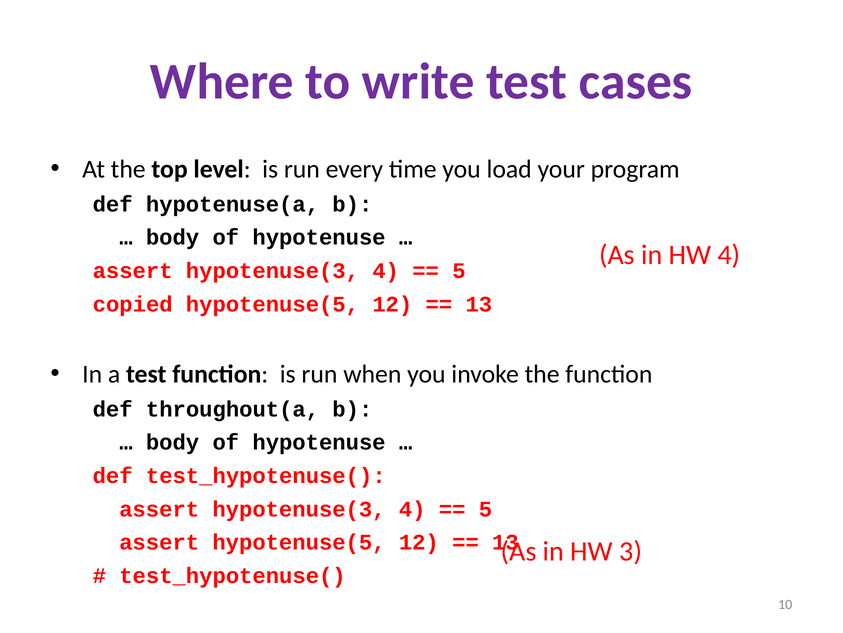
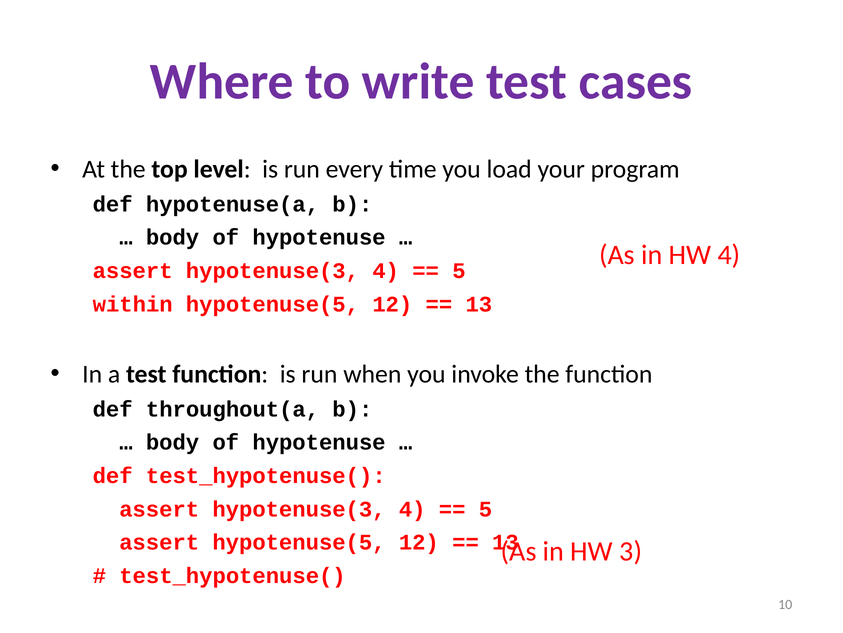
copied: copied -> within (133, 304)
